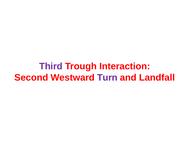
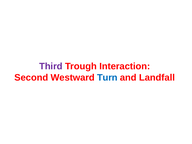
Turn colour: purple -> blue (107, 78)
